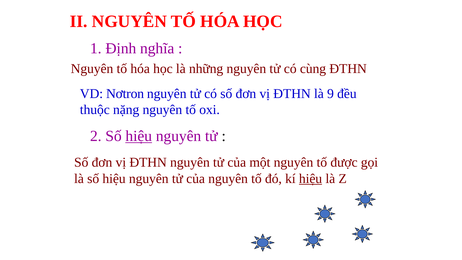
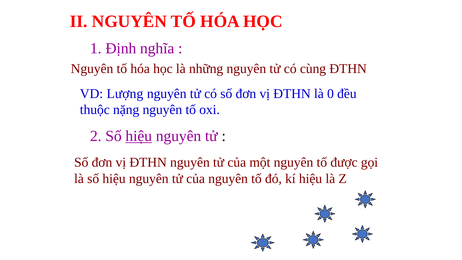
Nơtron: Nơtron -> Lượng (125, 94)
9: 9 -> 0 (330, 94)
hiệu underline: present -> none (311, 178)
